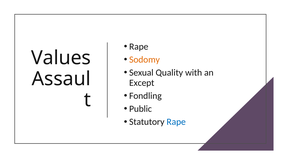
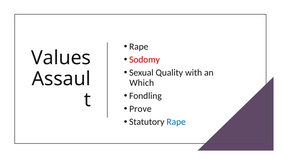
Sodomy colour: orange -> red (145, 60)
Except: Except -> Which (142, 83)
Public: Public -> Prove (140, 109)
